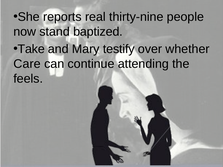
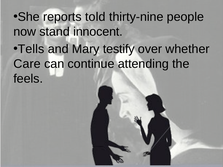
real: real -> told (95, 17)
baptized: baptized -> innocent (98, 32)
Take: Take -> Tells (31, 49)
